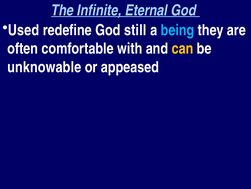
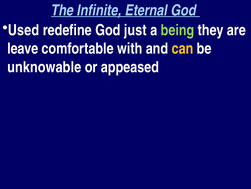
still: still -> just (135, 30)
being colour: light blue -> light green (178, 30)
often: often -> leave (23, 49)
